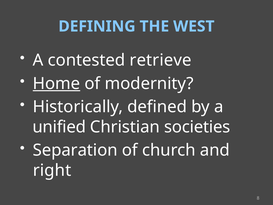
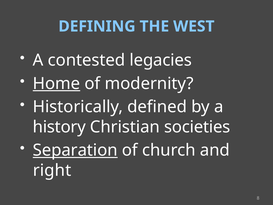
retrieve: retrieve -> legacies (161, 60)
unified: unified -> history (59, 127)
Separation underline: none -> present (75, 150)
